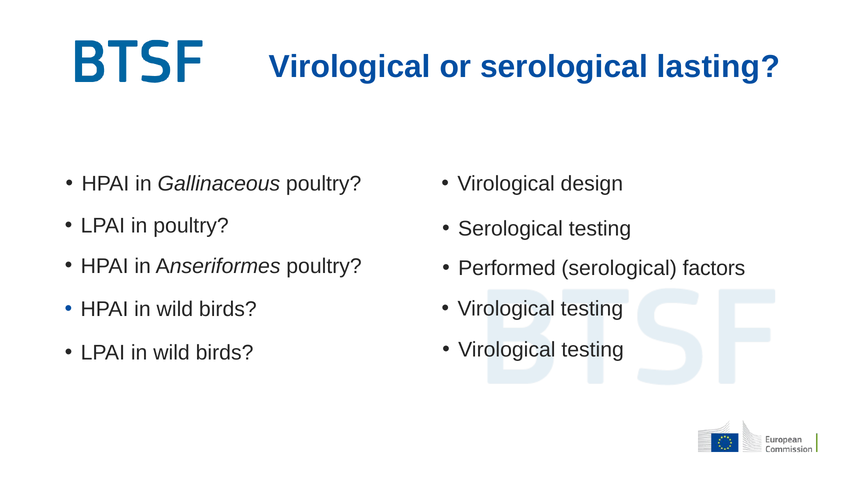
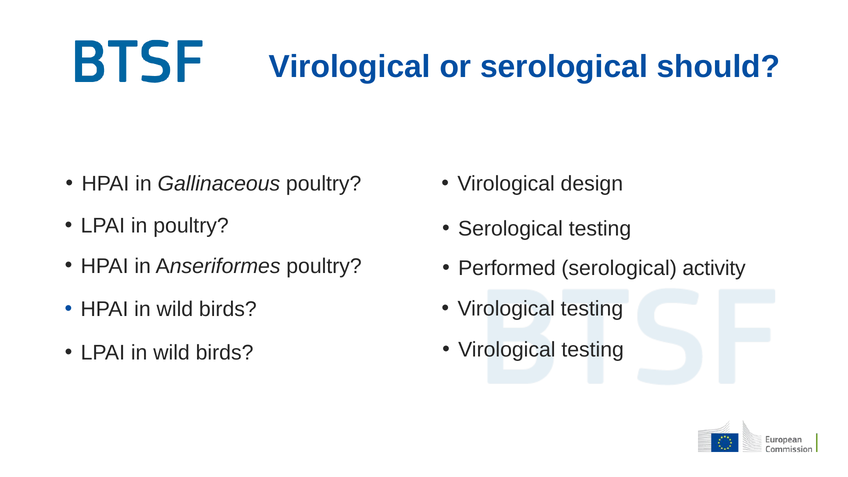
lasting: lasting -> should (718, 67)
factors: factors -> activity (714, 268)
